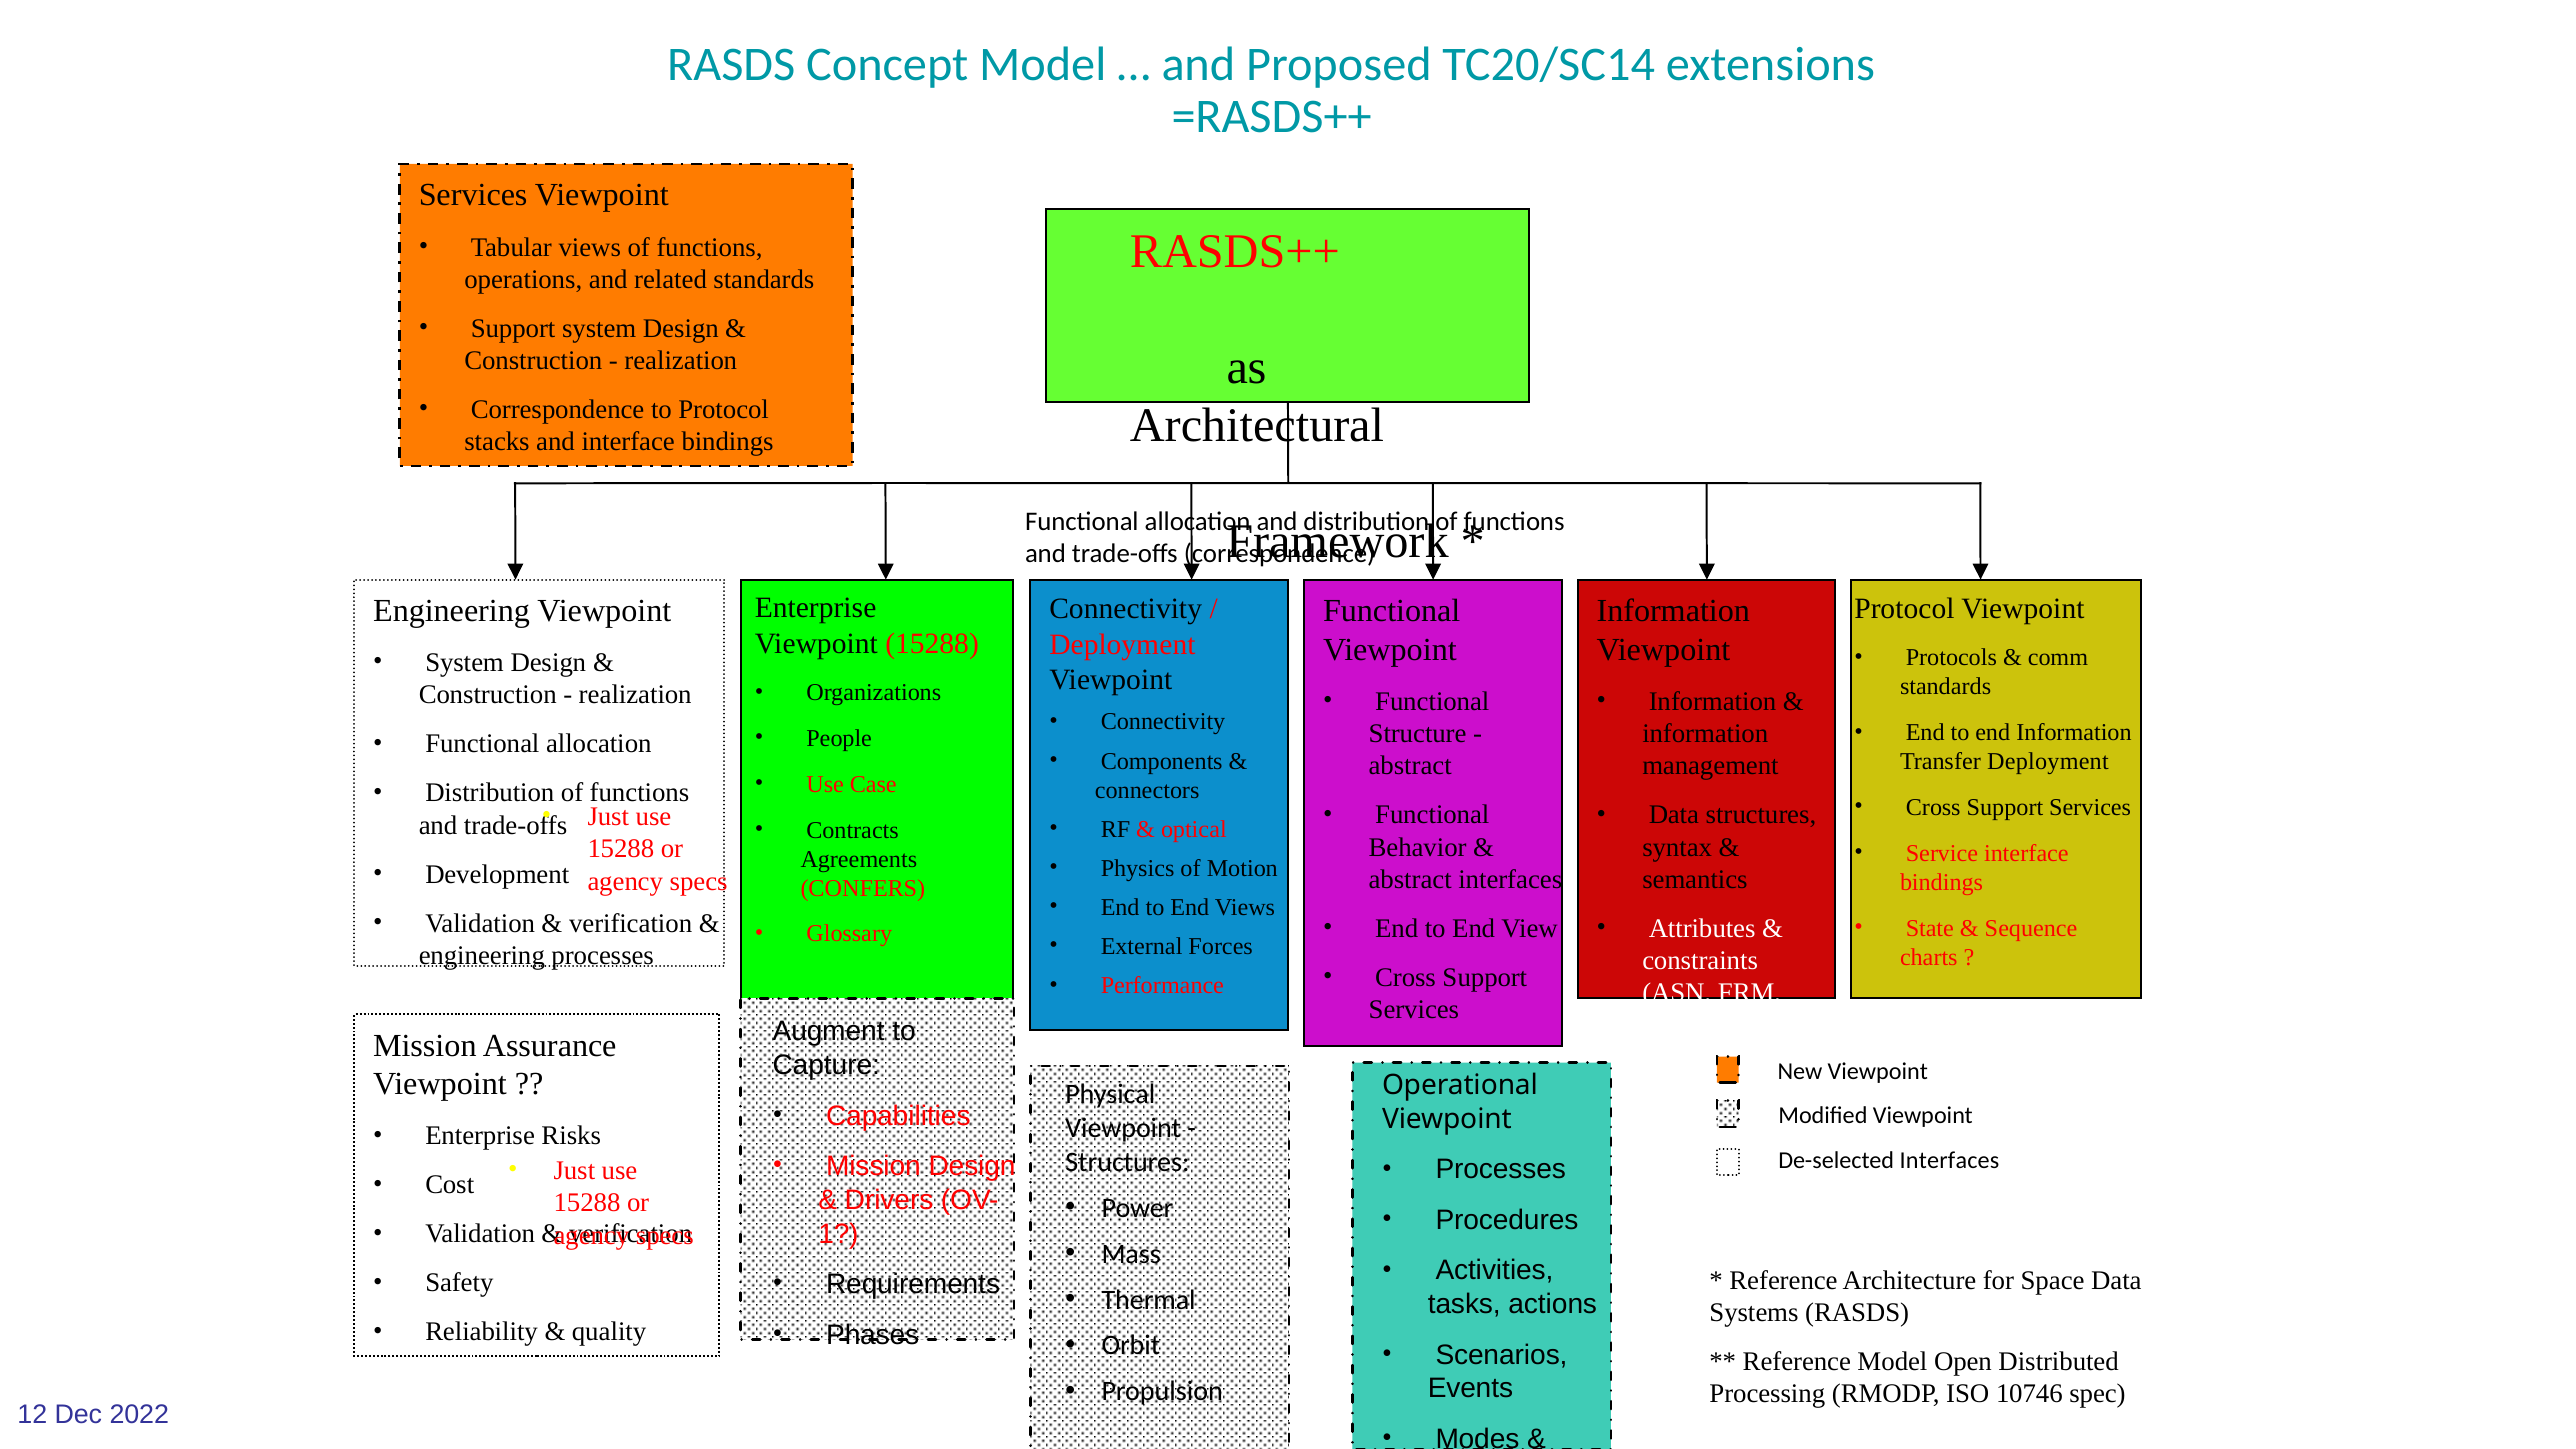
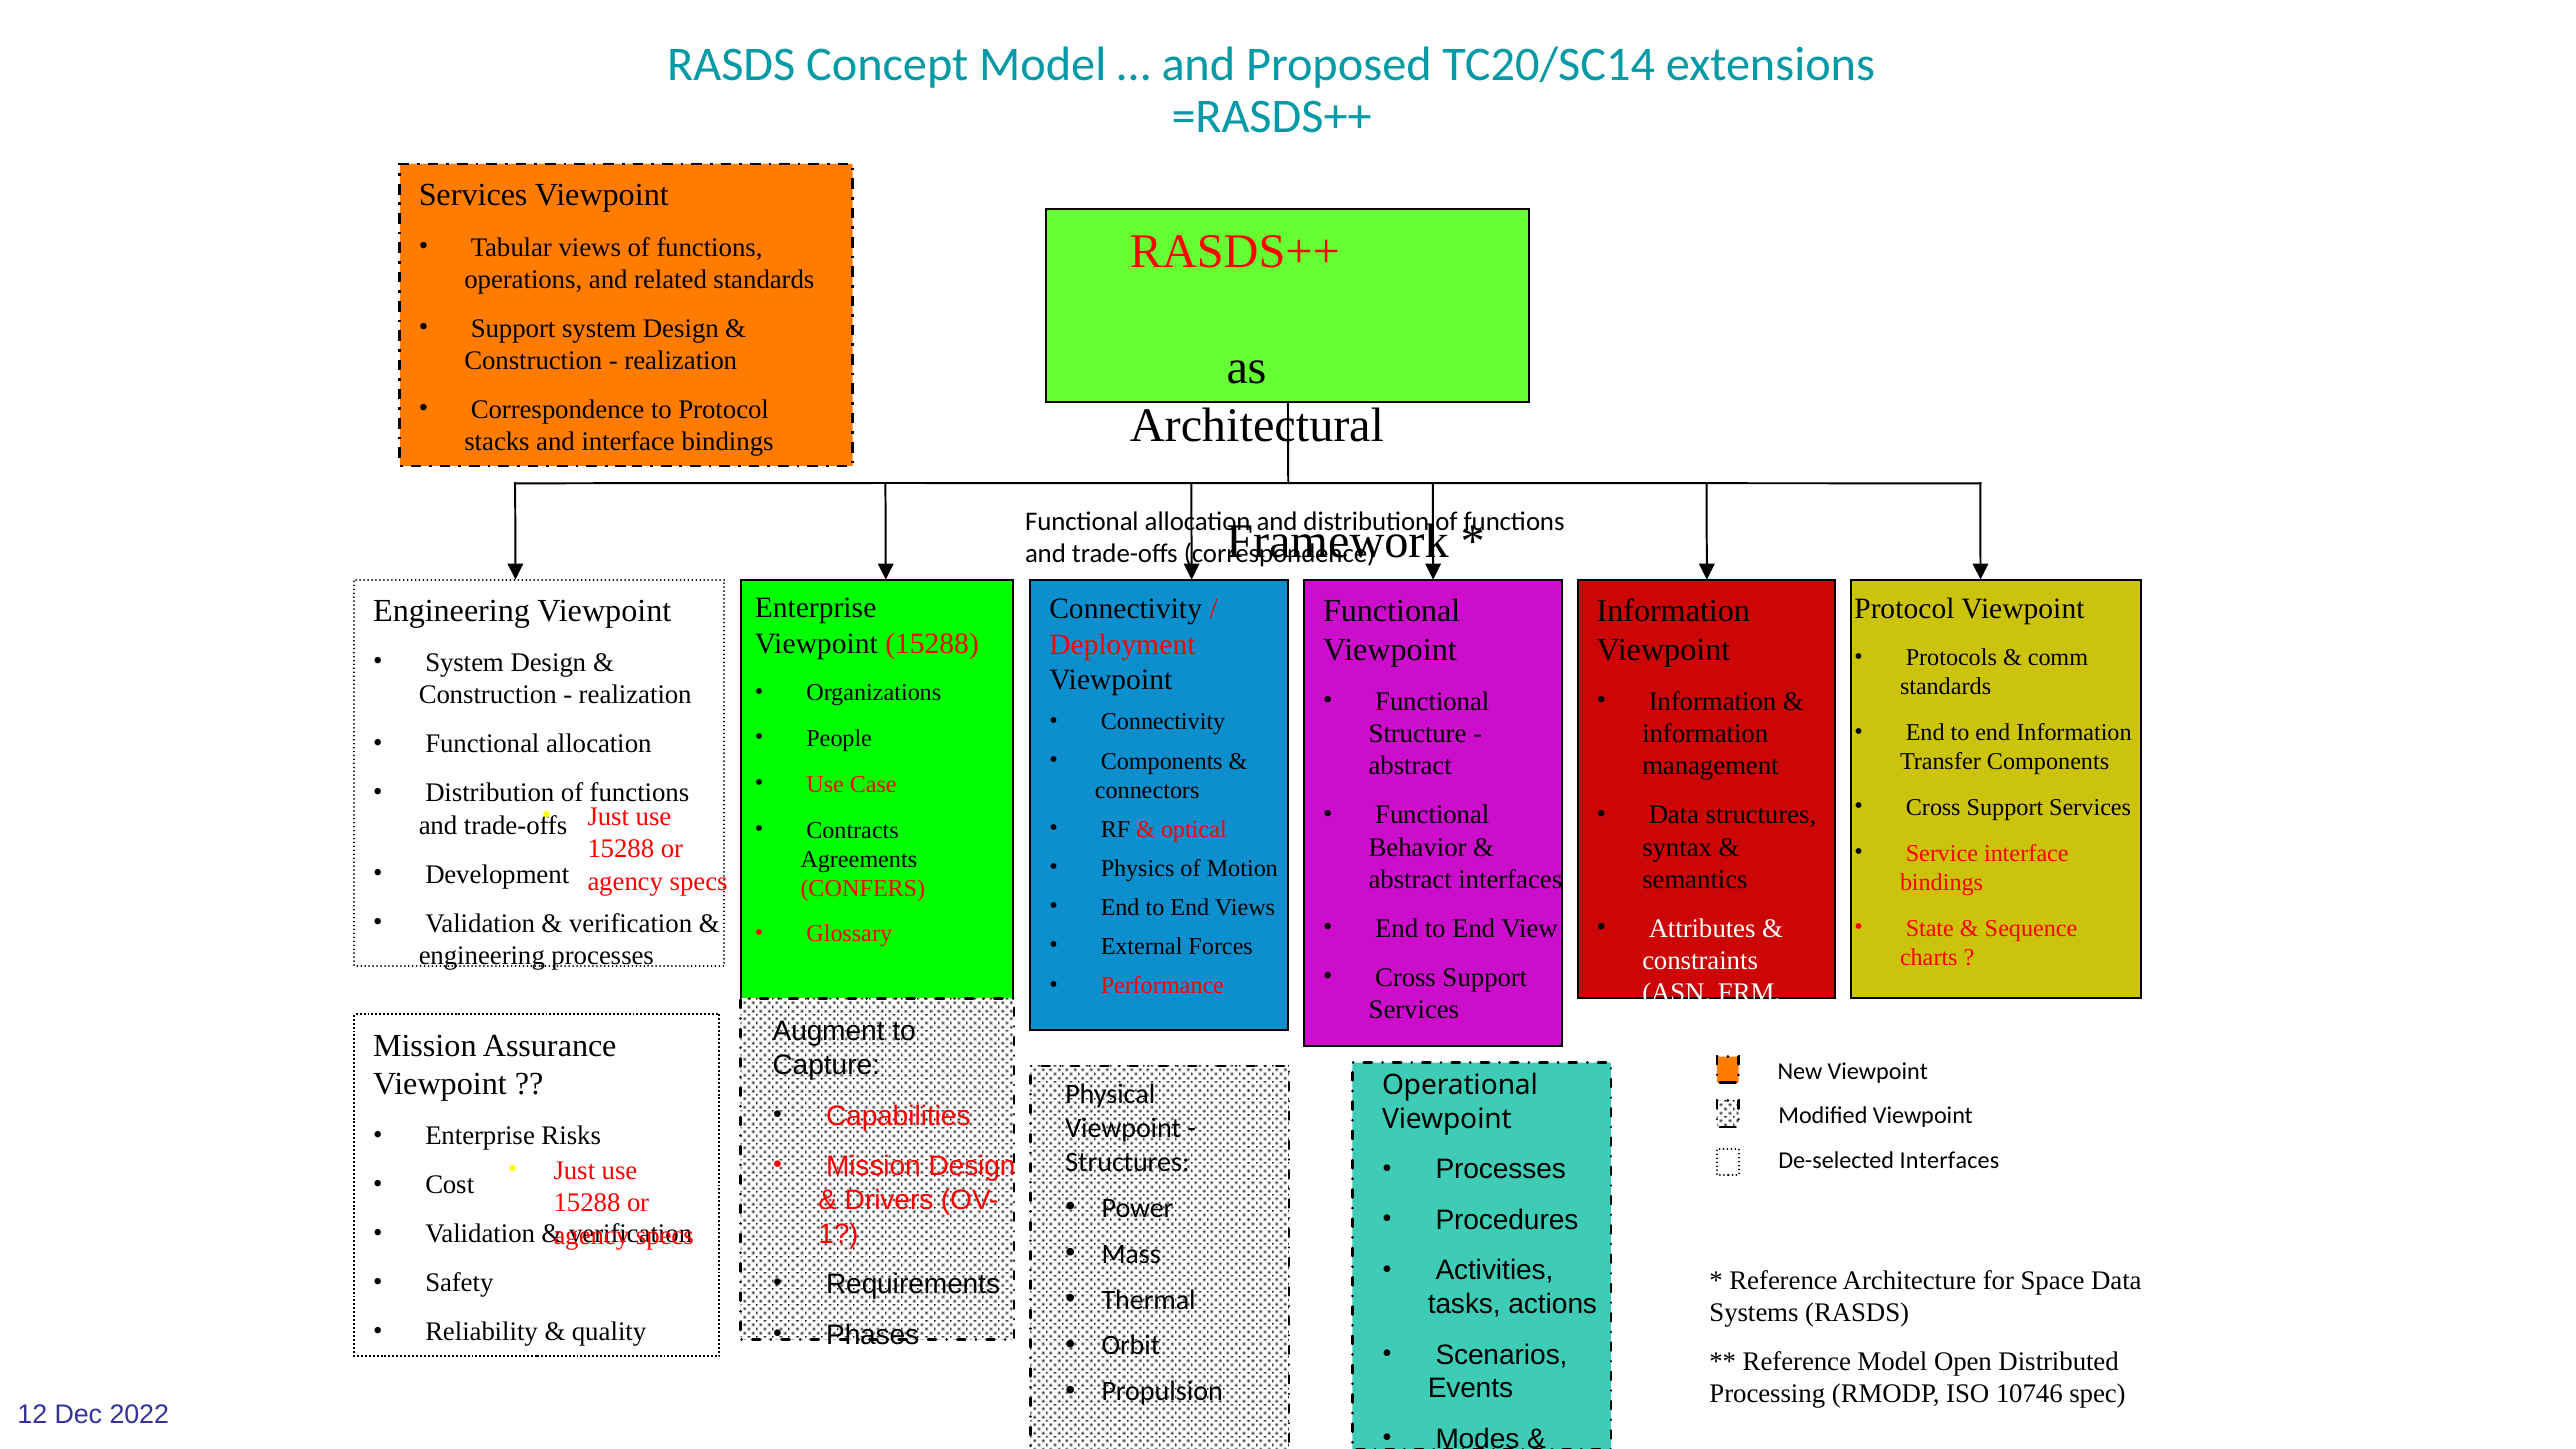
Transfer Deployment: Deployment -> Components (2048, 762)
